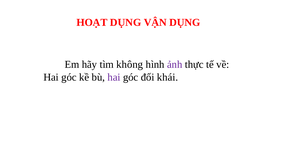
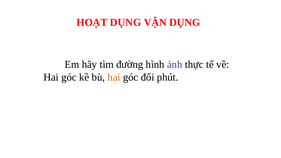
không: không -> đường (130, 65)
hai colour: purple -> orange (114, 77)
khái: khái -> phút (168, 77)
